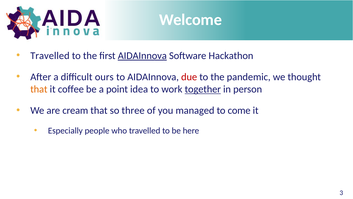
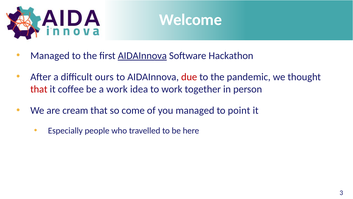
Travelled: Travelled -> Managed (50, 56)
that colour: orange -> red (39, 89)
a point: point -> work (117, 89)
together underline: present -> none (203, 89)
three: three -> come (133, 110)
come: come -> point (239, 110)
